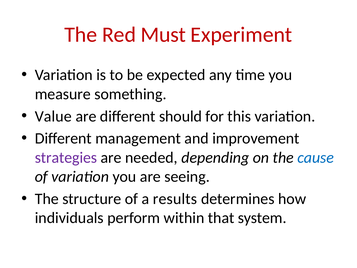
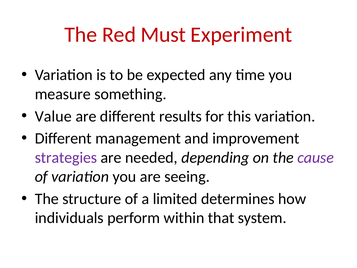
should: should -> results (180, 116)
cause colour: blue -> purple (316, 157)
results: results -> limited (175, 199)
